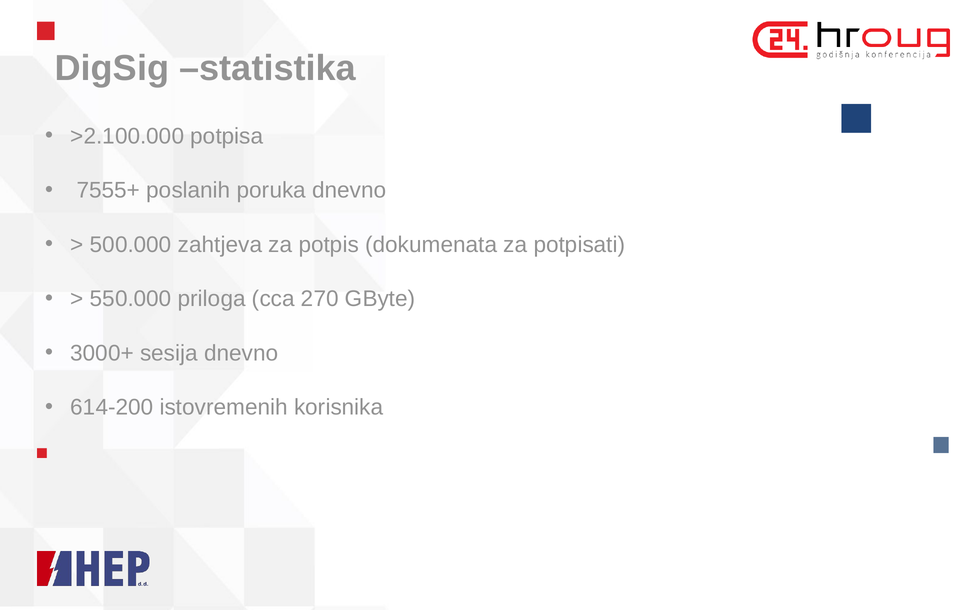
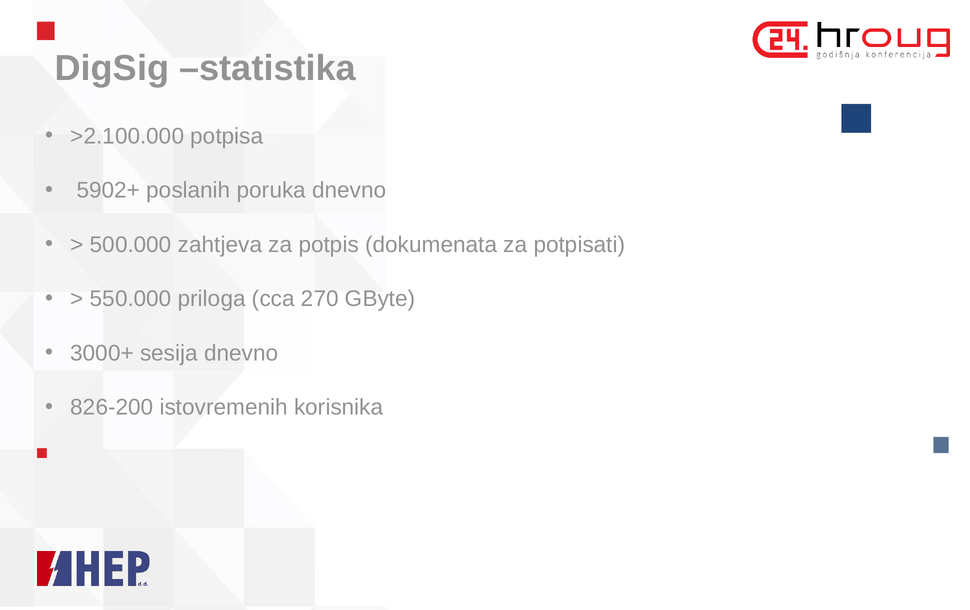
7555+: 7555+ -> 5902+ (108, 190)
614-200: 614-200 -> 826-200 (112, 407)
